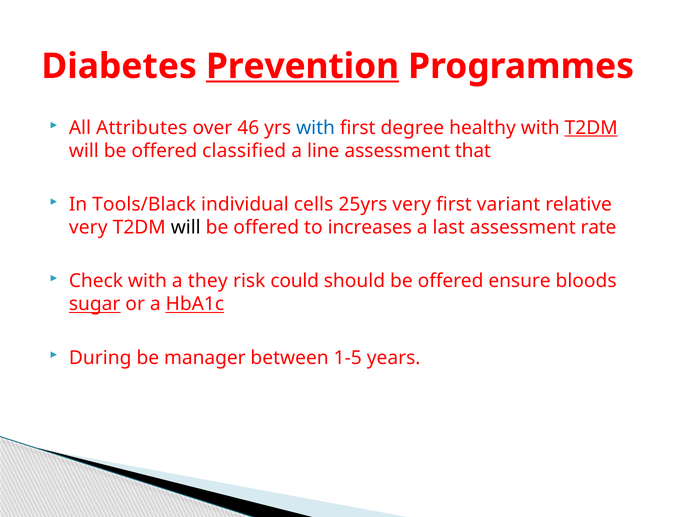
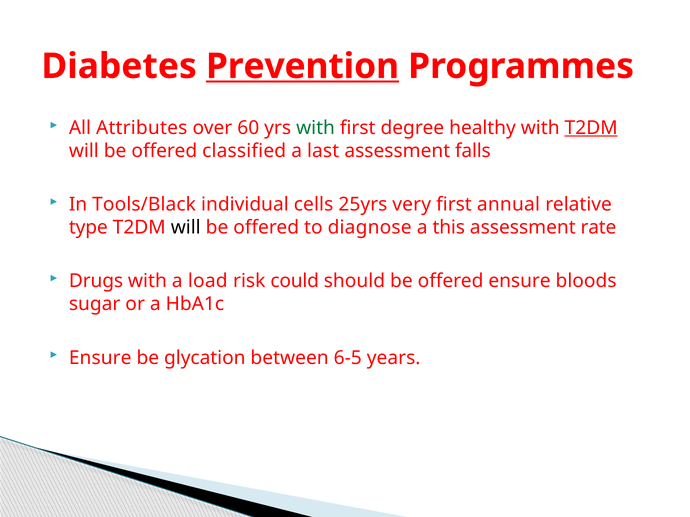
46: 46 -> 60 (248, 128)
with colour: blue -> green (316, 128)
line: line -> last (323, 151)
that: that -> falls (473, 151)
variant: variant -> annual (508, 205)
very: very -> type (88, 228)
increases: increases -> diagnose (370, 228)
last: last -> this (449, 228)
Check: Check -> Drugs (96, 281)
they: they -> load (208, 281)
sugar underline: present -> none (95, 304)
HbA1c underline: present -> none (195, 304)
During: During -> Ensure (100, 358)
manager: manager -> glycation (205, 358)
1-5: 1-5 -> 6-5 (348, 358)
